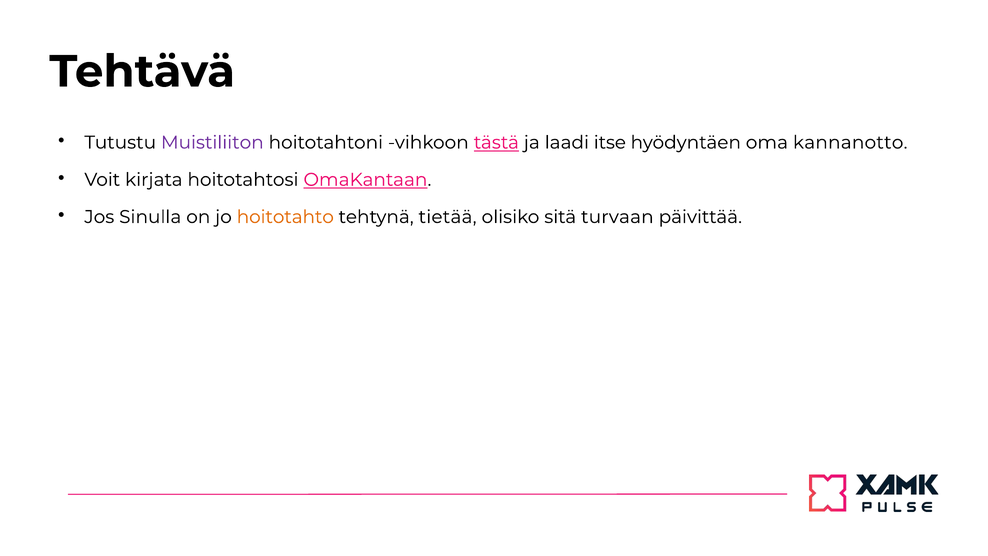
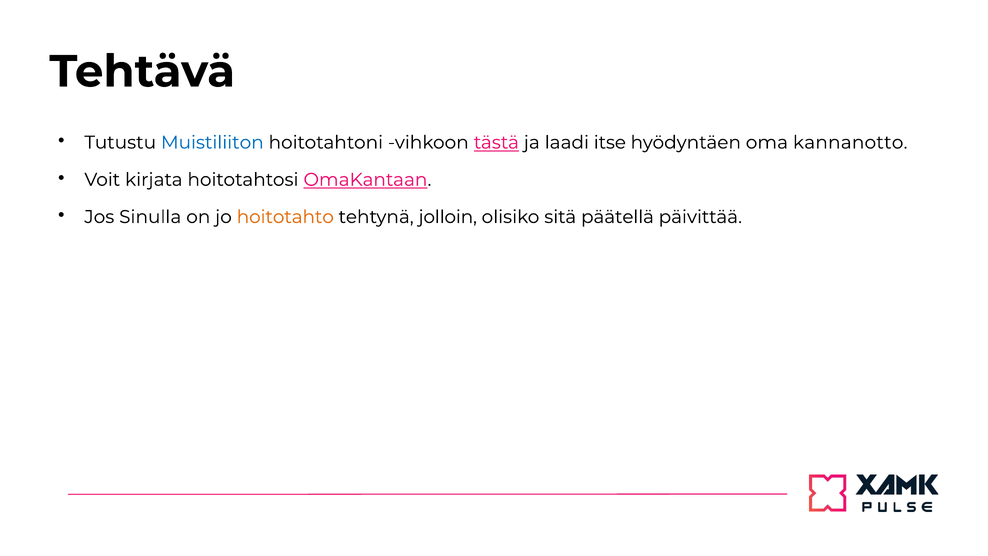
Muistiliiton colour: purple -> blue (212, 142)
tietää: tietää -> jolloin (448, 217)
turvaan: turvaan -> päätellä (617, 217)
